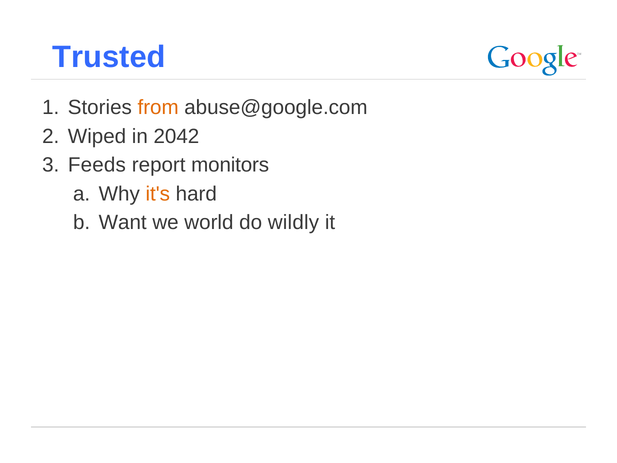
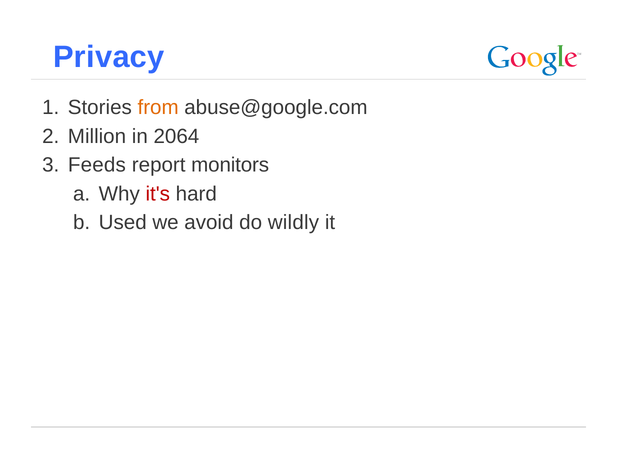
Trusted: Trusted -> Privacy (109, 57)
Wiped: Wiped -> Million (97, 136)
2042: 2042 -> 2064 (176, 136)
it's colour: orange -> red (158, 194)
Want: Want -> Used (123, 222)
world: world -> avoid (209, 222)
